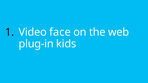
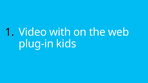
face: face -> with (60, 32)
